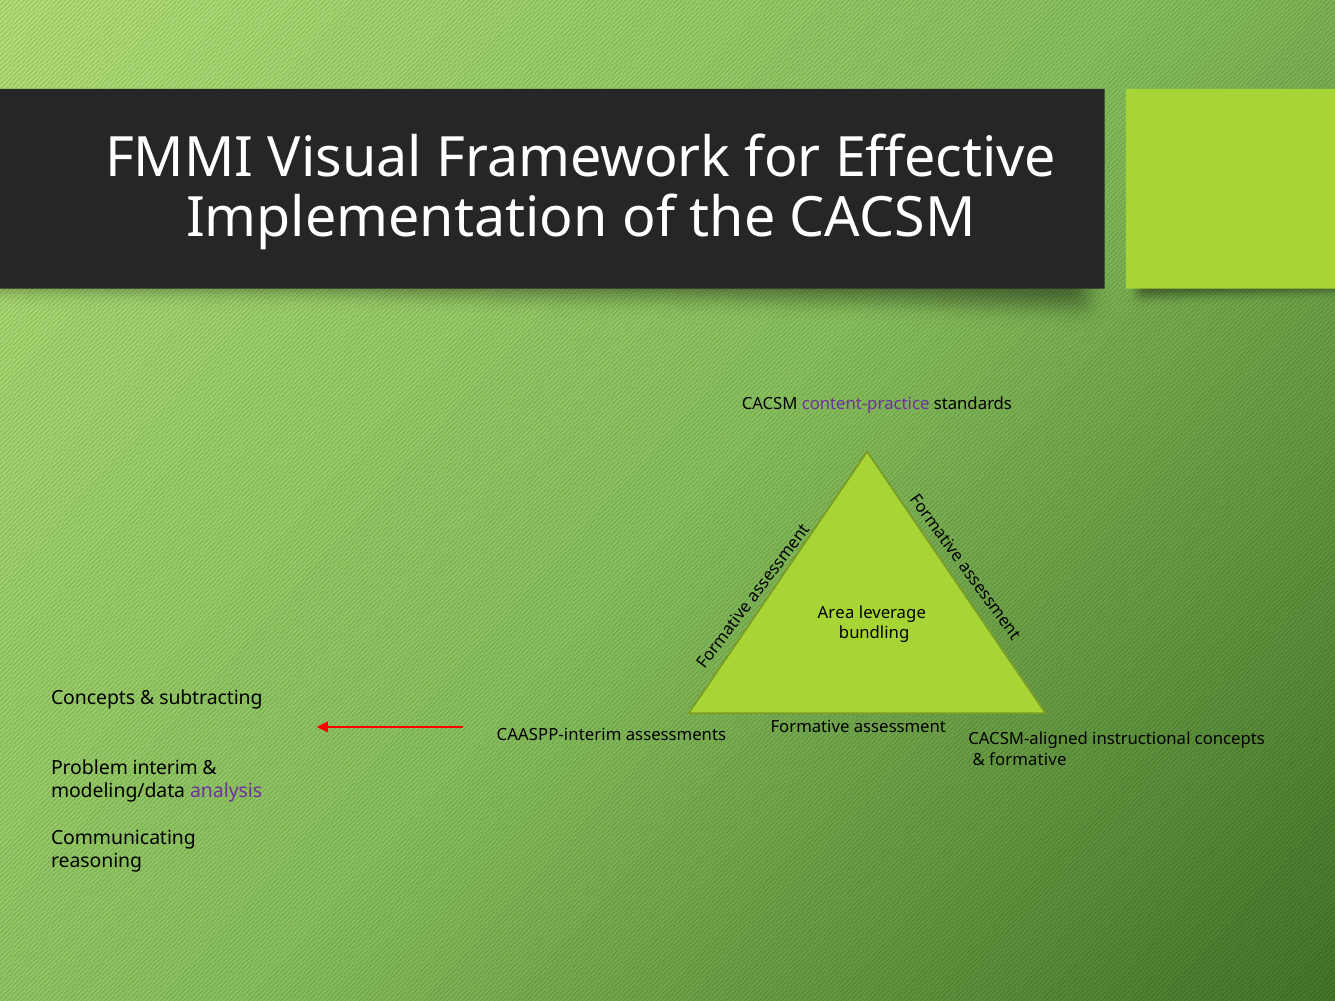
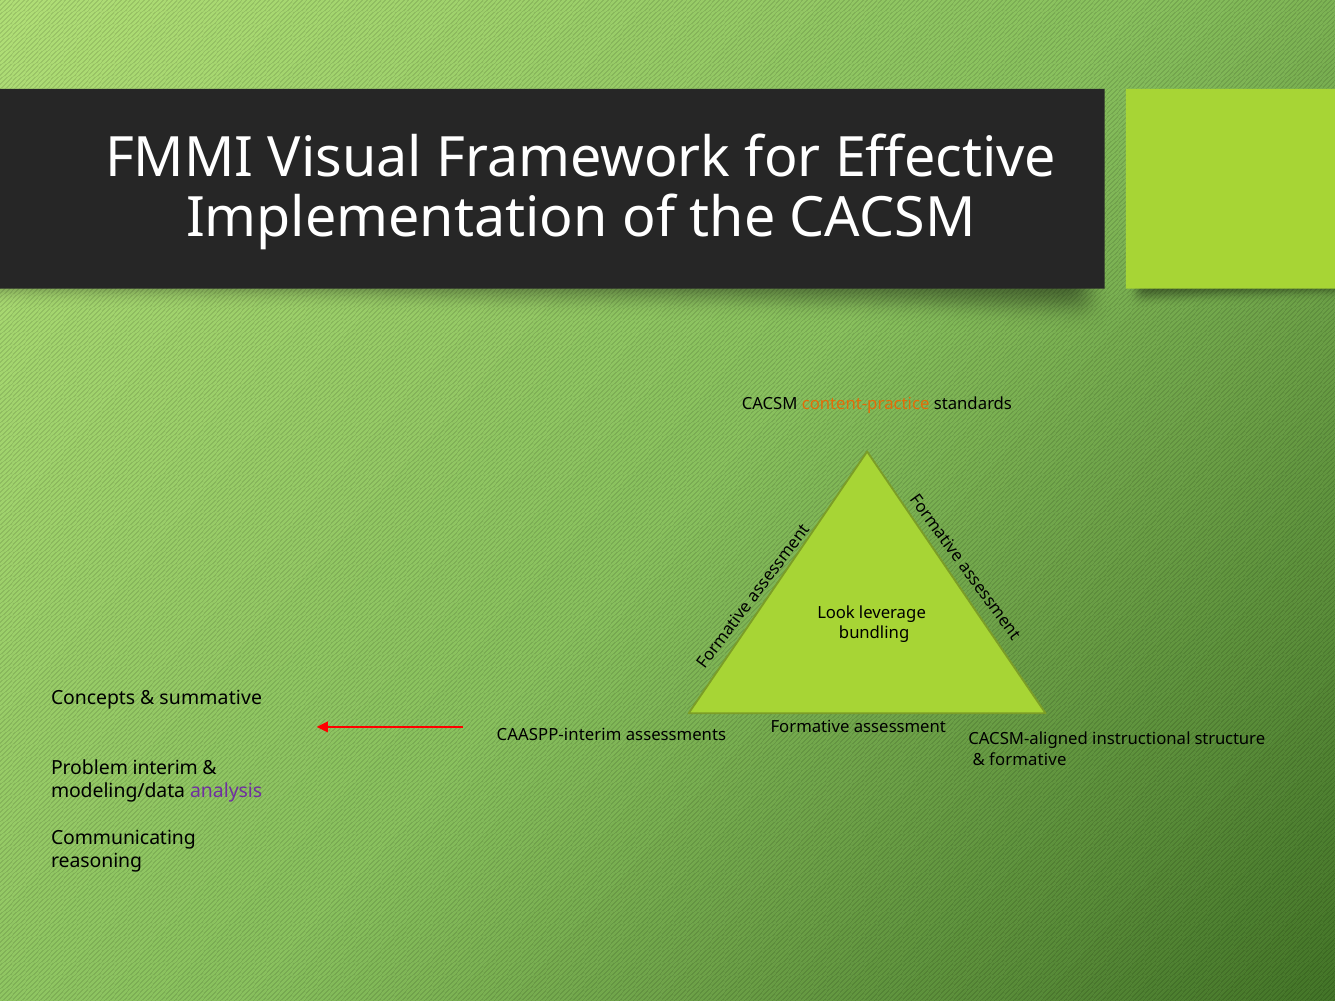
content-practice colour: purple -> orange (866, 404)
Area: Area -> Look (836, 613)
subtracting: subtracting -> summative (211, 698)
instructional concepts: concepts -> structure (1230, 740)
